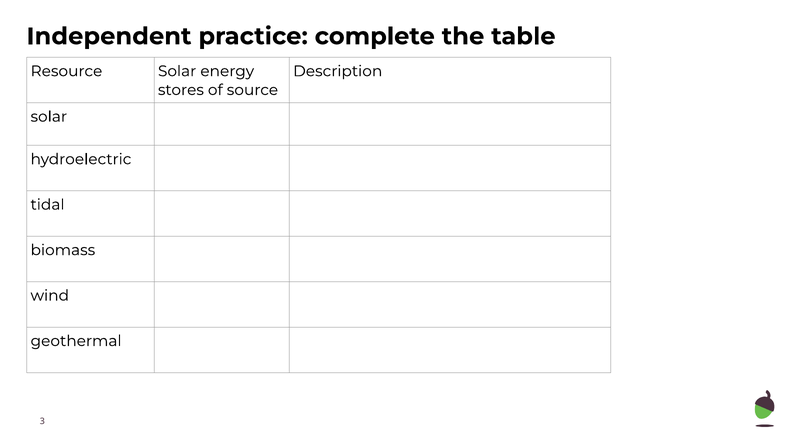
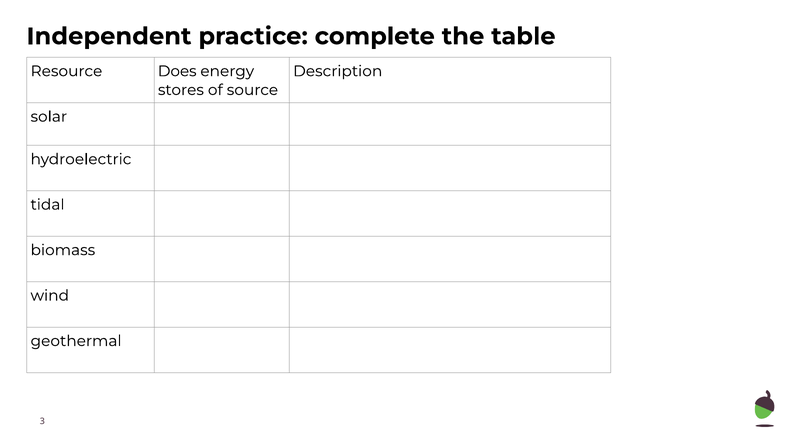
Resource Solar: Solar -> Does (177, 71)
